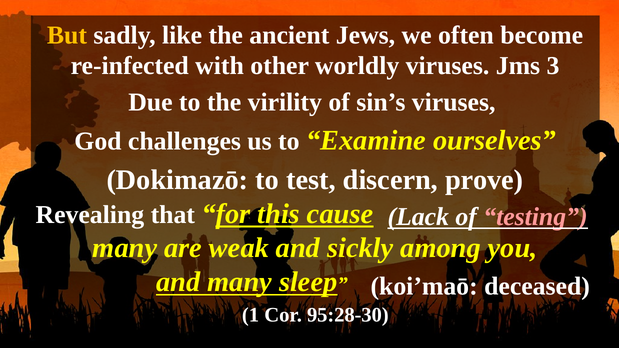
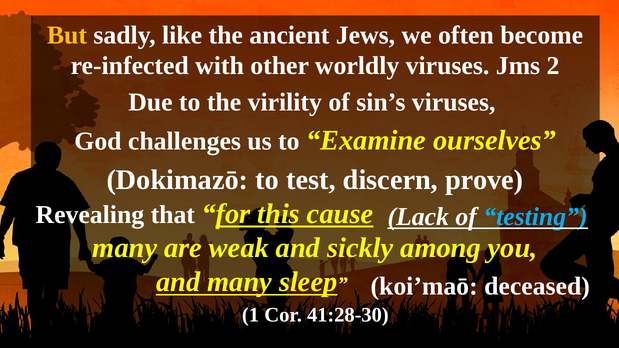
3: 3 -> 2 (553, 66)
testing colour: pink -> light blue (535, 217)
95:28-30: 95:28-30 -> 41:28-30 (348, 315)
